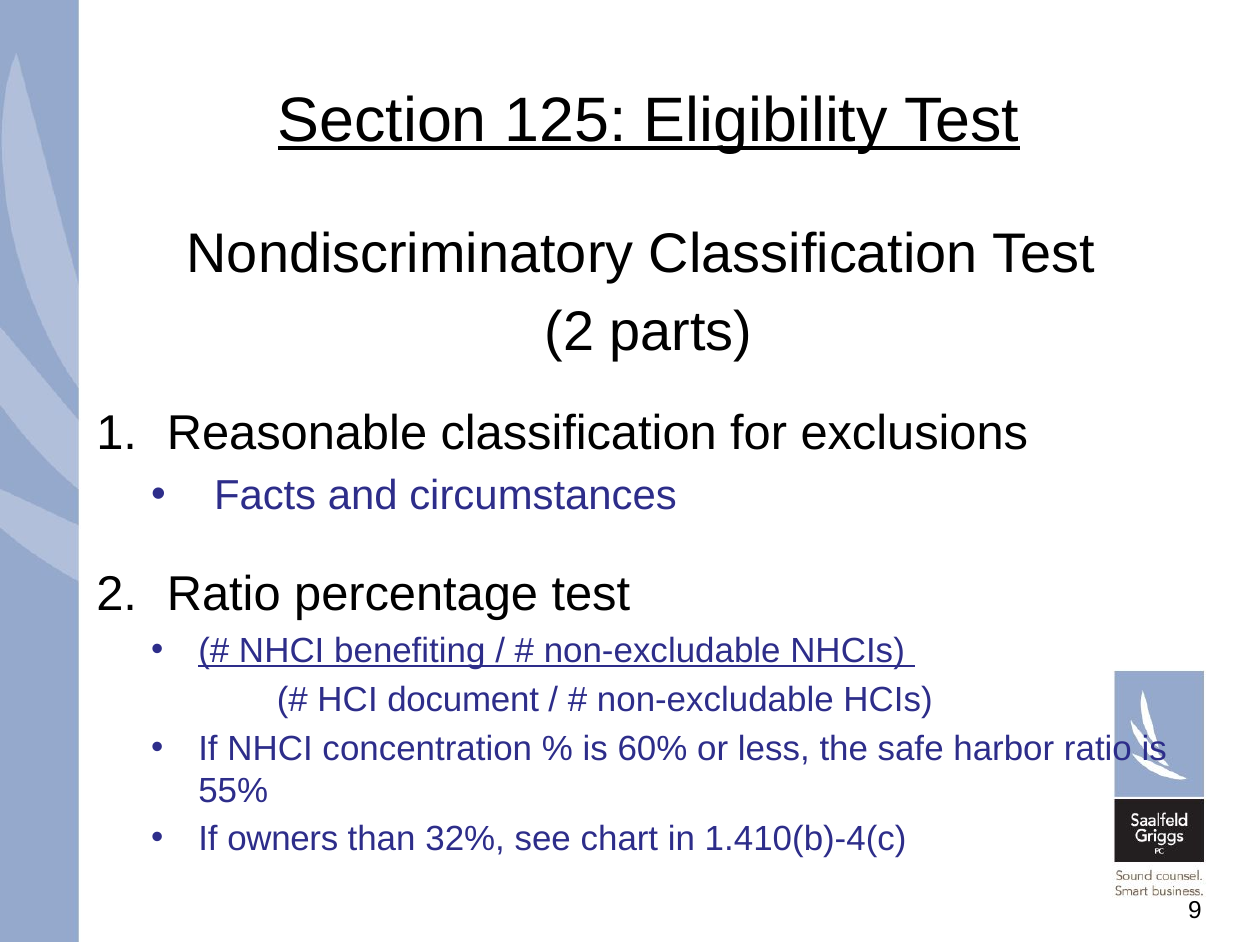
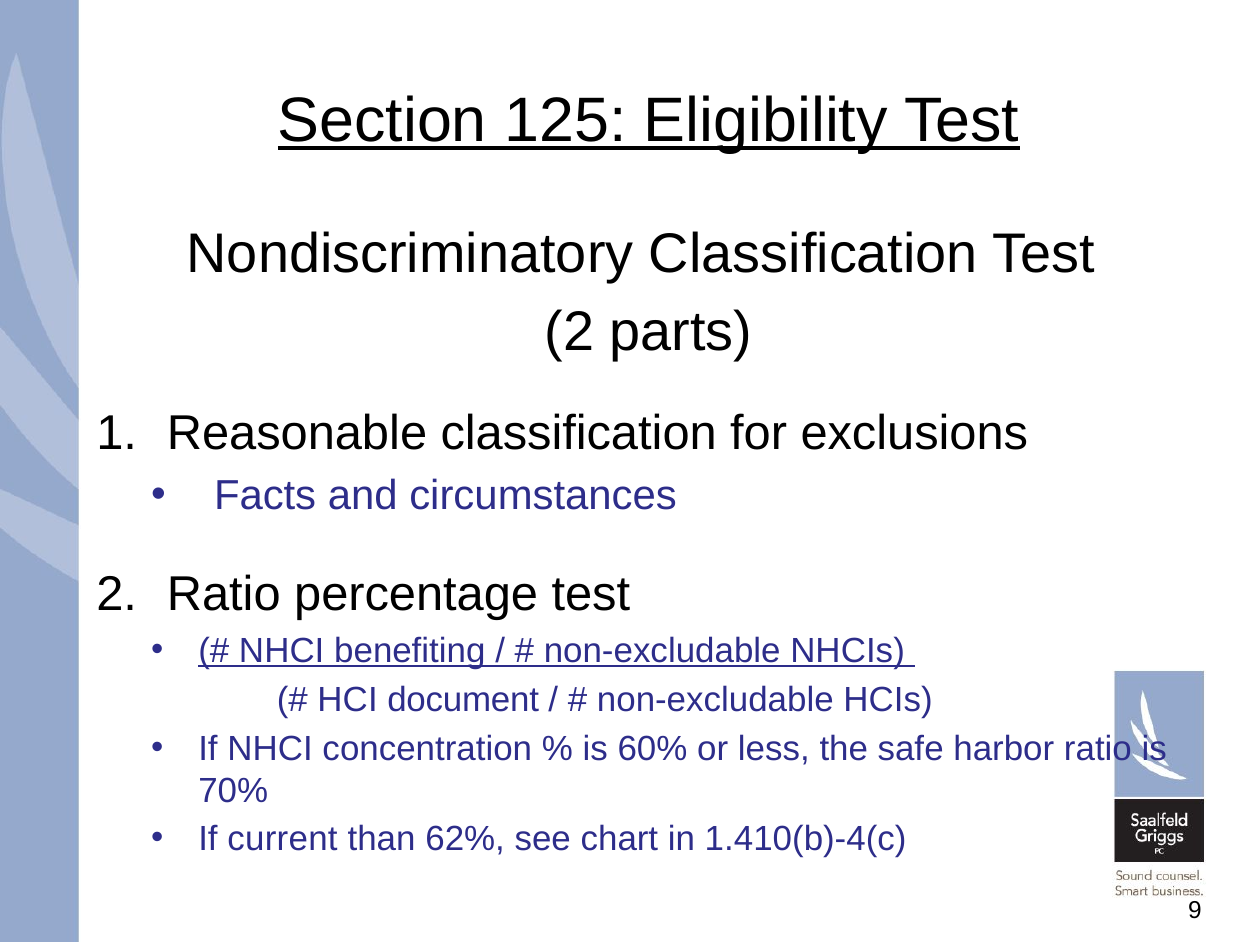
55%: 55% -> 70% (233, 790)
owners: owners -> current (283, 839)
32%: 32% -> 62% (465, 839)
